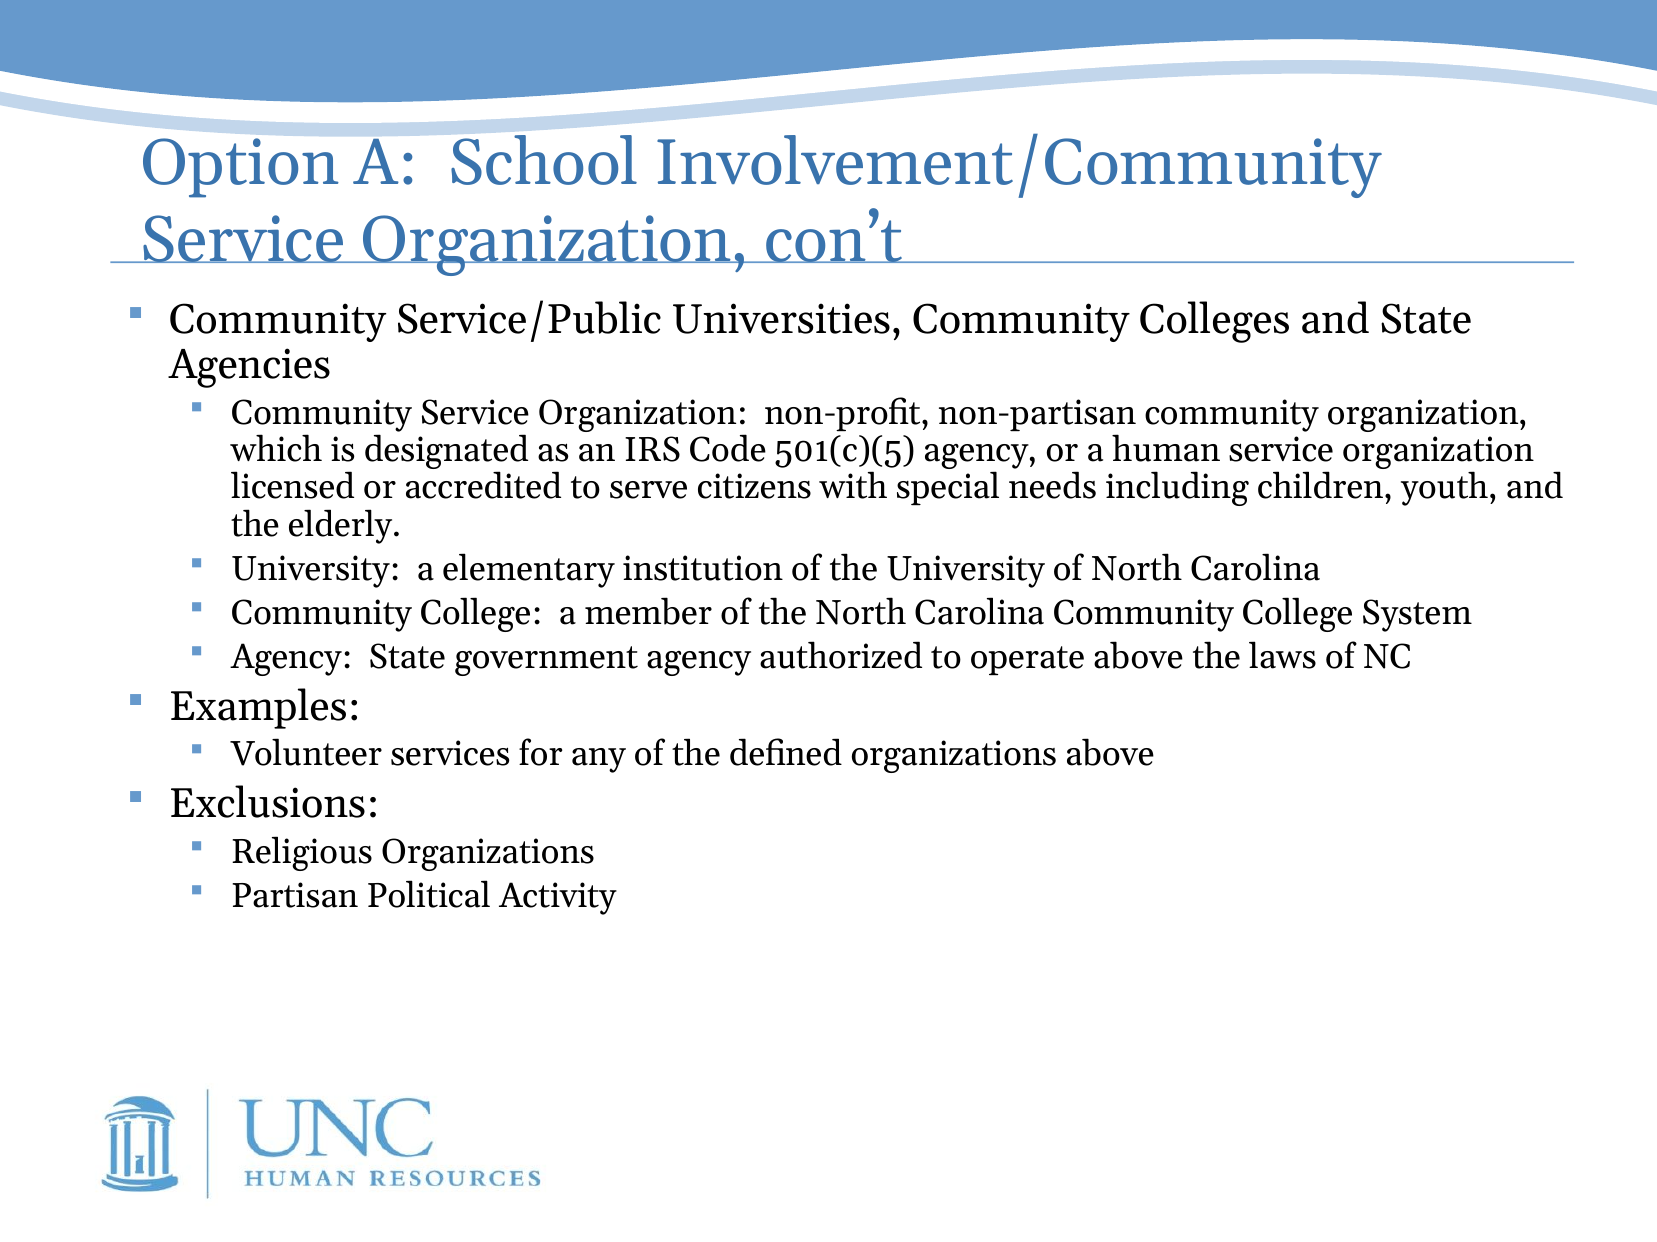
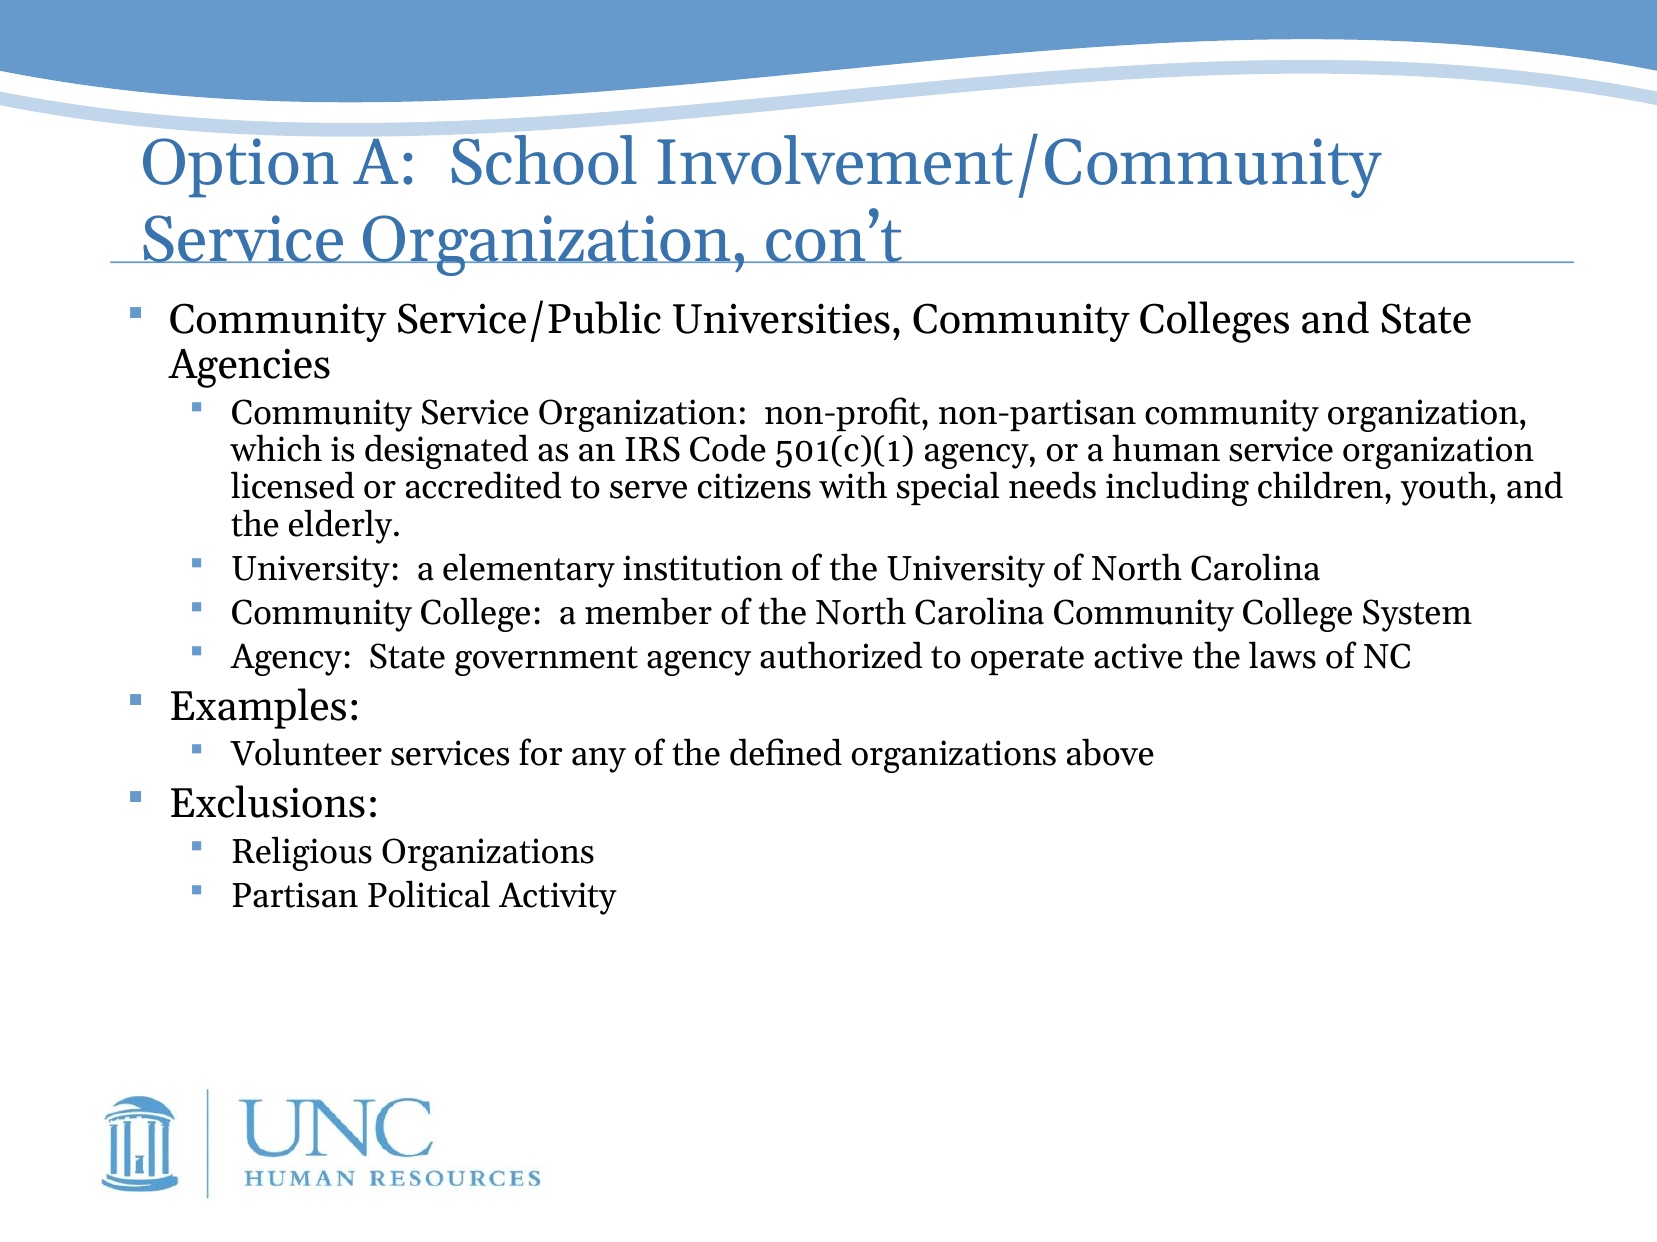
501(c)(5: 501(c)(5 -> 501(c)(1 (845, 450)
operate above: above -> active (1138, 658)
